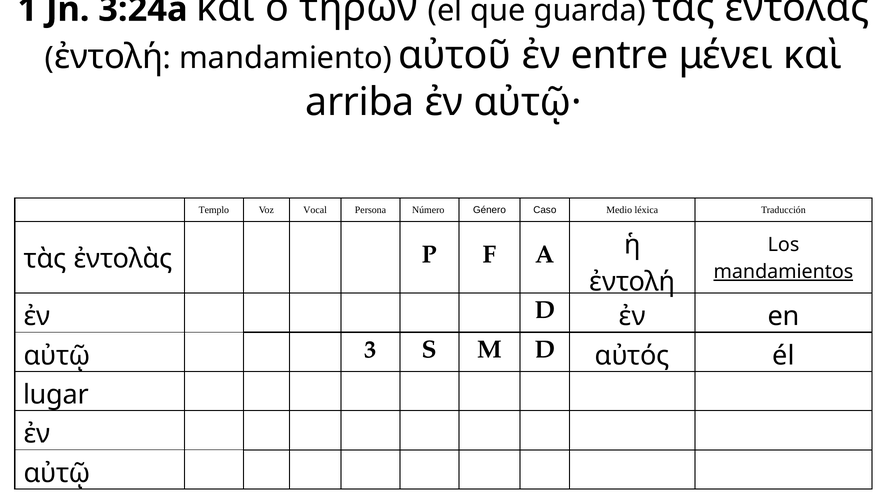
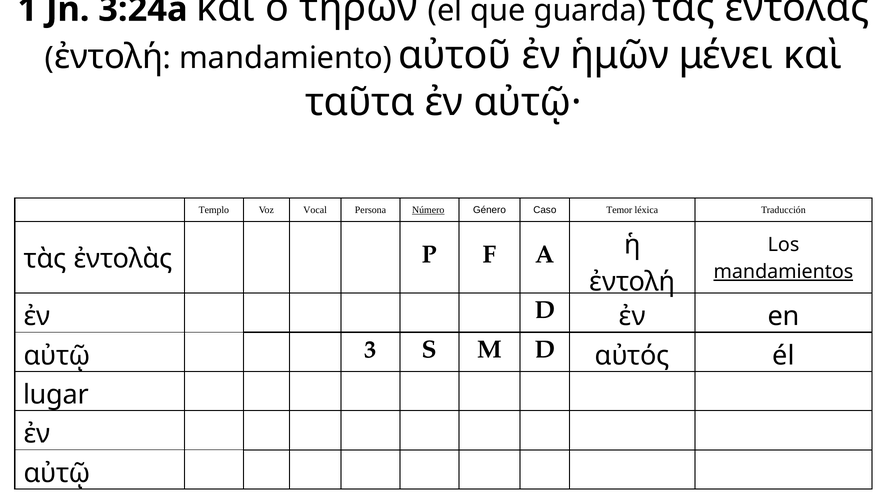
entre: entre -> ἡμῶν (620, 55)
arriba: arriba -> ταῦτα (360, 102)
Número underline: none -> present (428, 210)
Medio: Medio -> Temor (619, 210)
